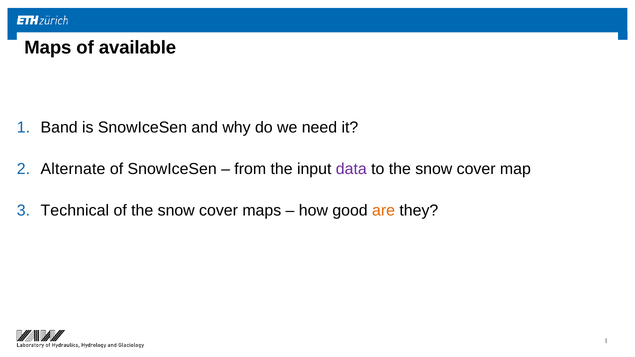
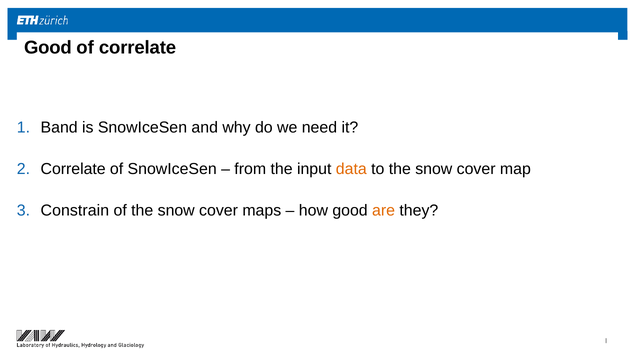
Maps: Maps -> Good (48, 48)
of available: available -> correlate (138, 48)
Alternate: Alternate -> Correlate (73, 169)
data colour: purple -> orange (351, 169)
Technical: Technical -> Constrain (75, 210)
